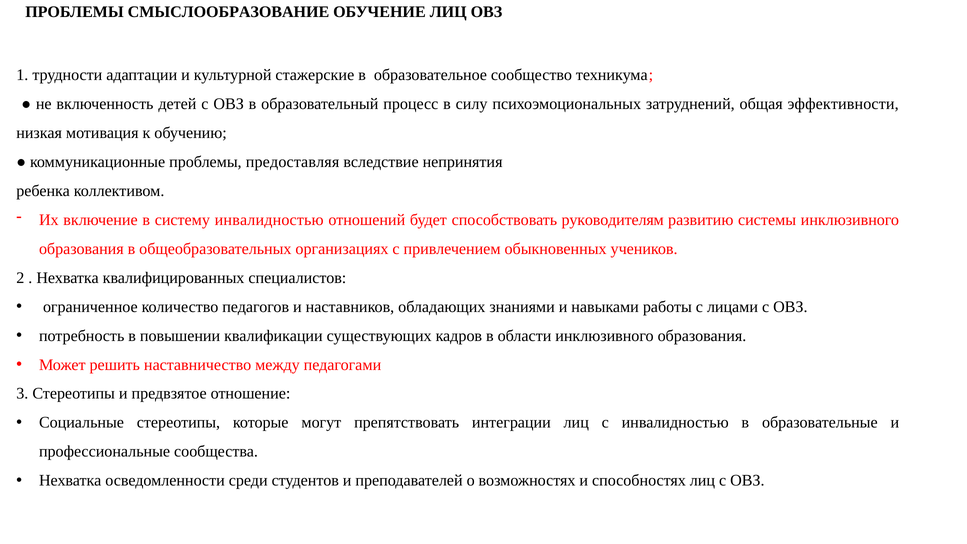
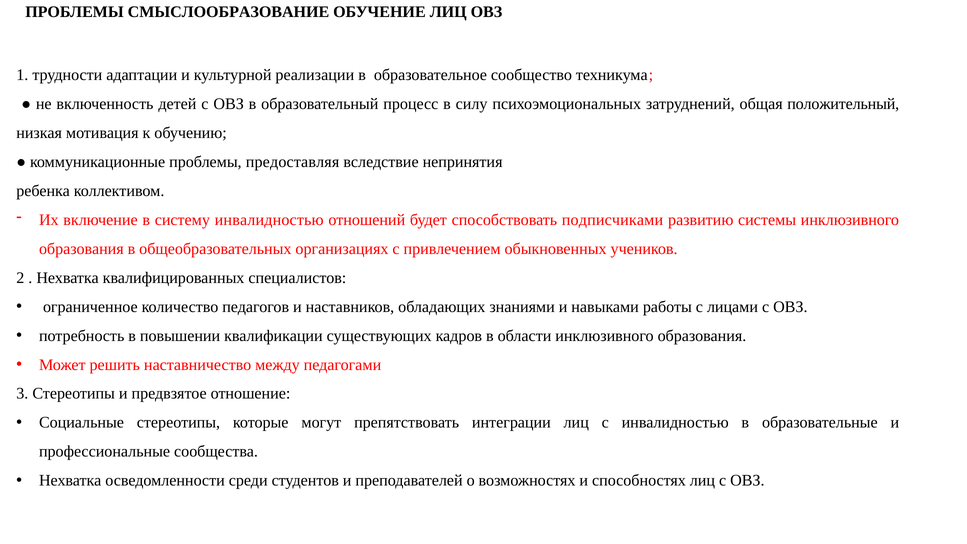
стажерские: стажерские -> реализации (315, 75)
эффективности: эффективности -> положительный (843, 104)
руководителям: руководителям -> подписчиками (613, 220)
